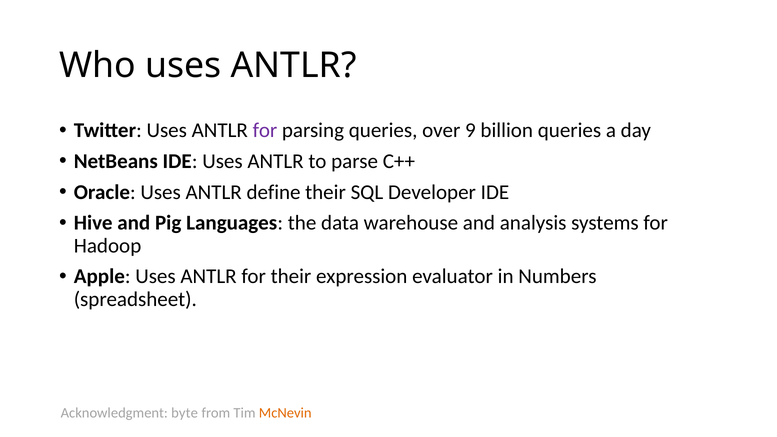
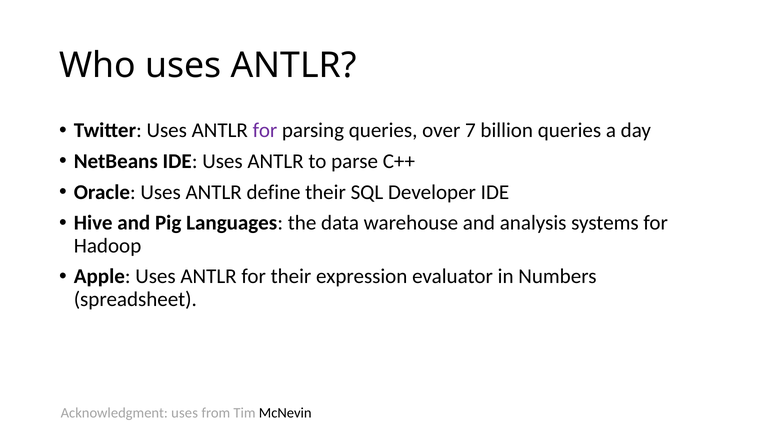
9: 9 -> 7 (470, 130)
Acknowledgment byte: byte -> uses (185, 413)
McNevin colour: orange -> black (285, 413)
